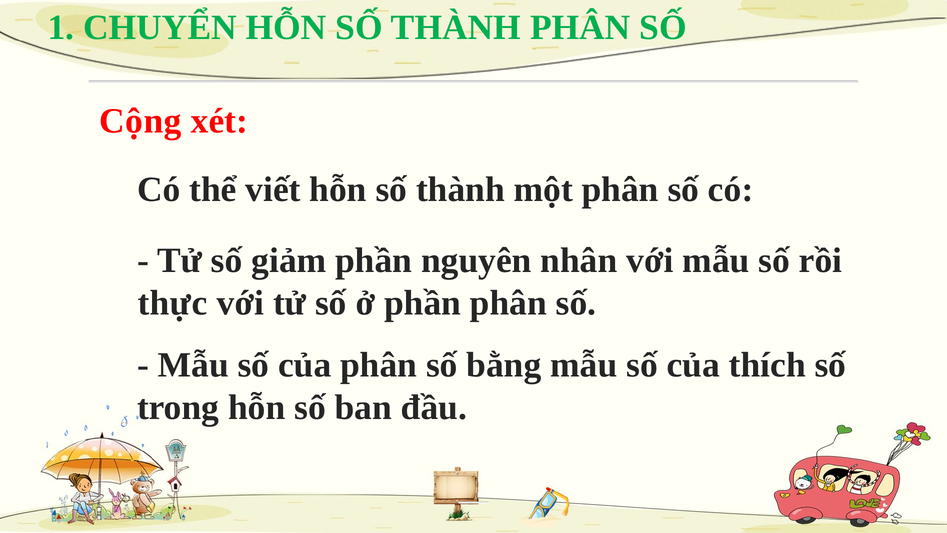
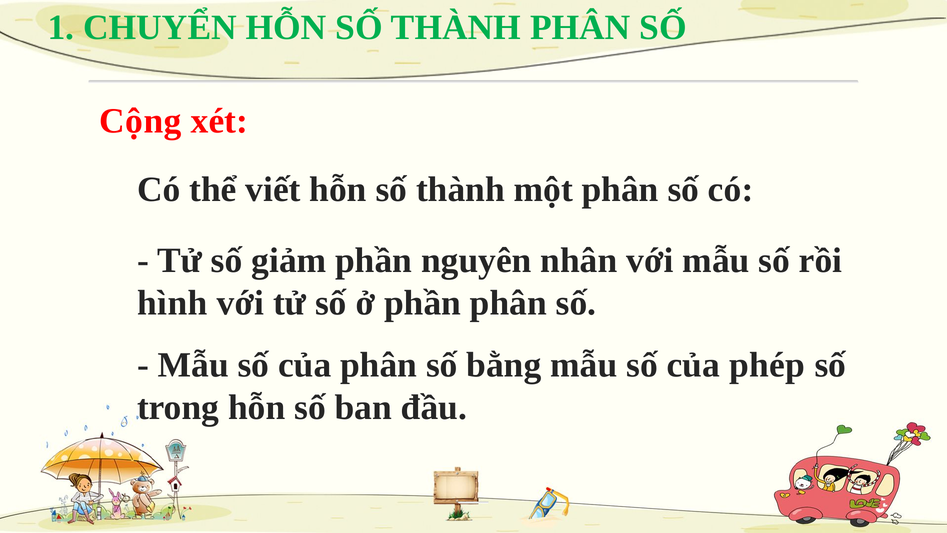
thực: thực -> hình (172, 303)
thích: thích -> phép (767, 365)
